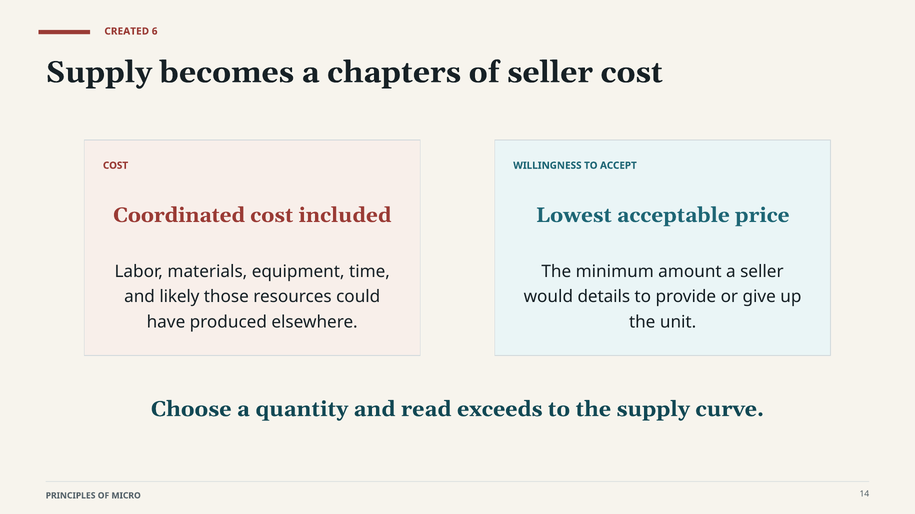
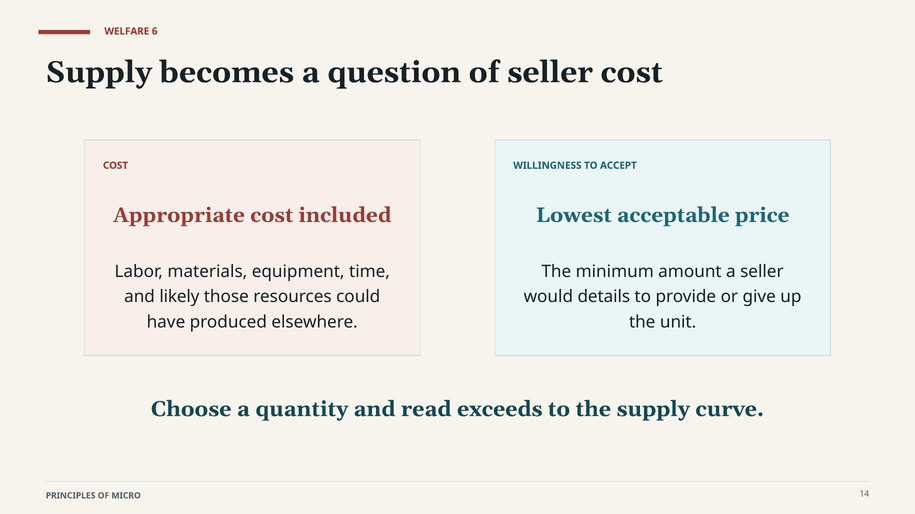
CREATED: CREATED -> WELFARE (127, 31)
chapters: chapters -> question (394, 72)
Coordinated: Coordinated -> Appropriate (179, 215)
